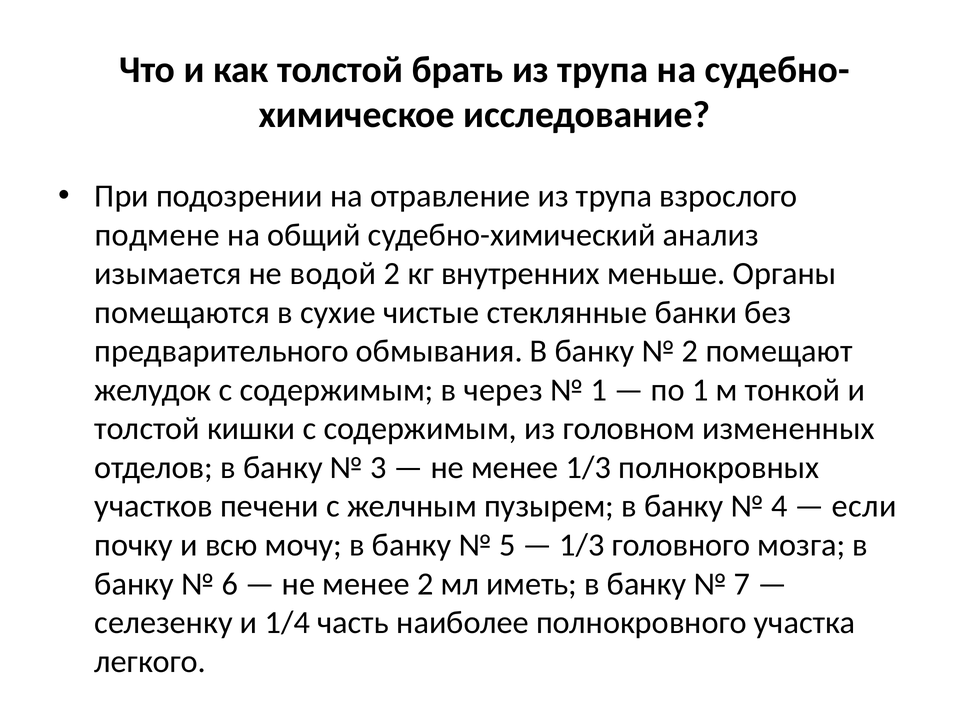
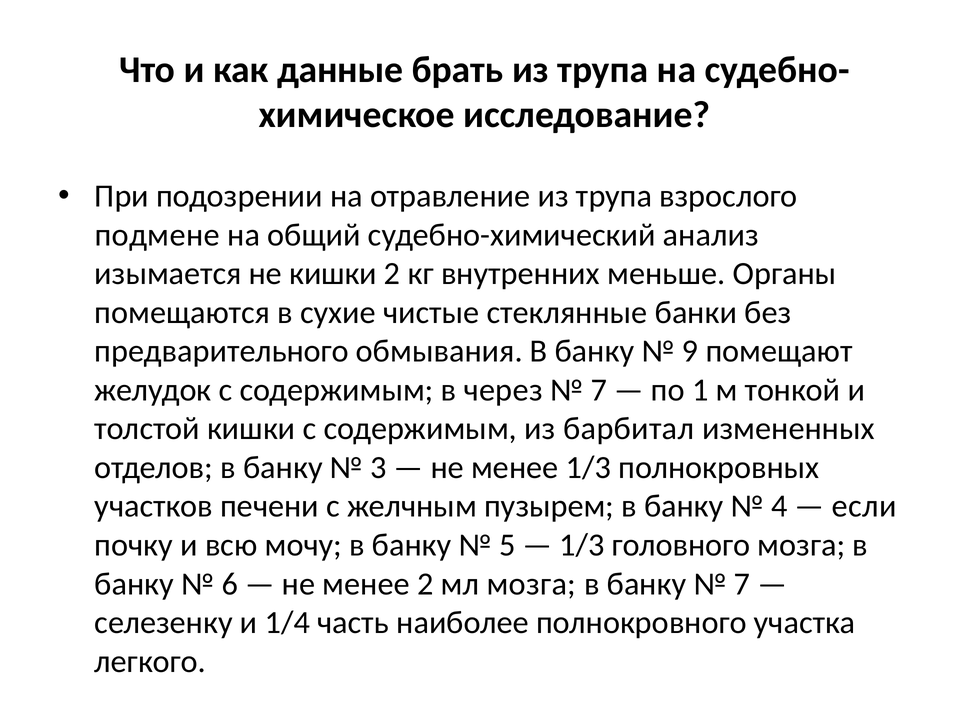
как толстой: толстой -> данные (340, 70)
не водой: водой -> кишки (333, 274)
2: 2 -> 9 (690, 351)
1: 1 -> 7 (599, 390)
головном: головном -> барбитал (629, 429)
мл иметь: иметь -> мозга (531, 584)
